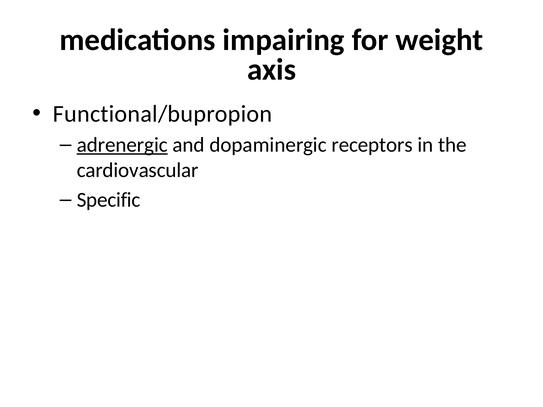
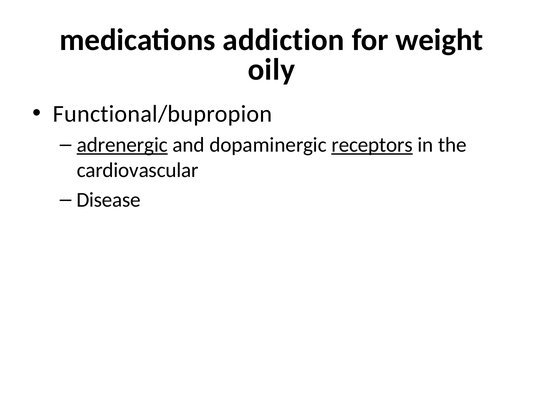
impairing: impairing -> addiction (284, 40)
axis: axis -> oily (271, 70)
receptors underline: none -> present (372, 145)
Specific: Specific -> Disease (109, 200)
